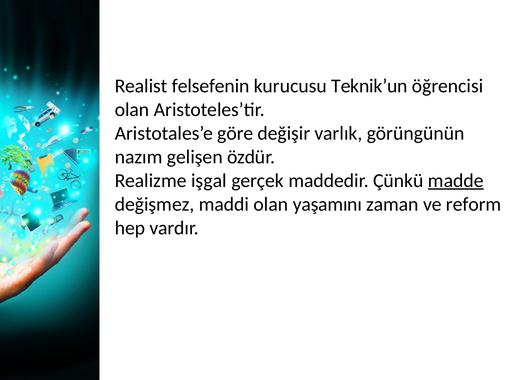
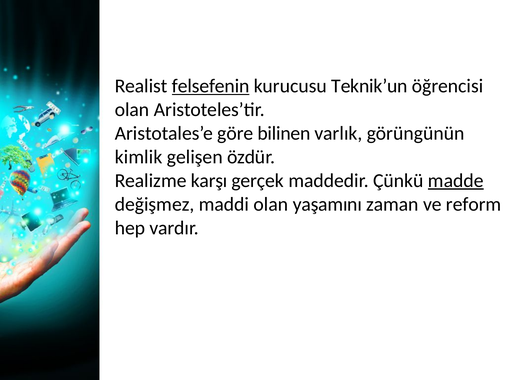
felsefenin underline: none -> present (211, 86)
değişir: değişir -> bilinen (284, 133)
nazım: nazım -> kimlik (139, 157)
işgal: işgal -> karşı (209, 181)
